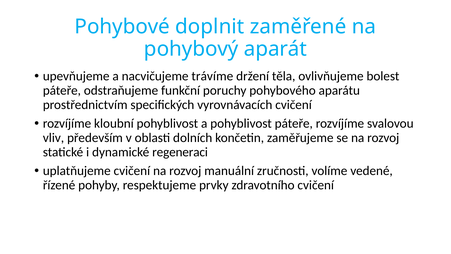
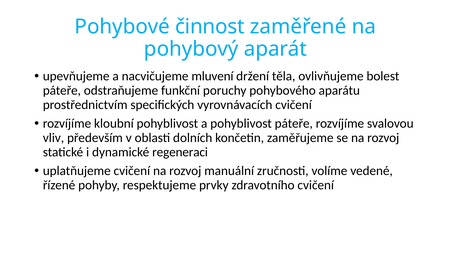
doplnit: doplnit -> činnost (210, 27)
trávíme: trávíme -> mluvení (212, 76)
